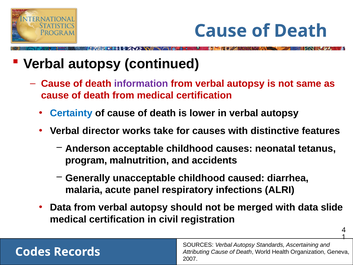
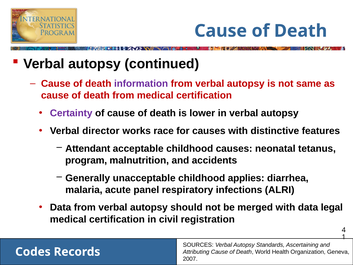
Certainty colour: blue -> purple (71, 113)
take: take -> race (164, 131)
Anderson: Anderson -> Attendant (88, 148)
caused: caused -> applies (246, 178)
slide: slide -> legal (332, 207)
